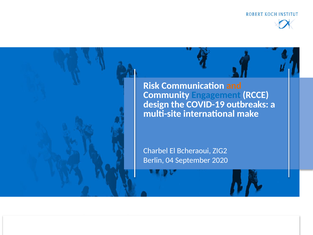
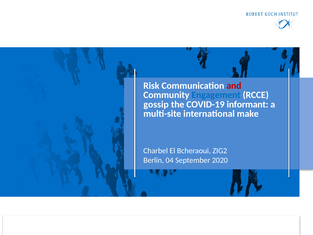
and colour: orange -> red (234, 86)
design: design -> gossip (156, 104)
outbreaks: outbreaks -> informant (247, 104)
